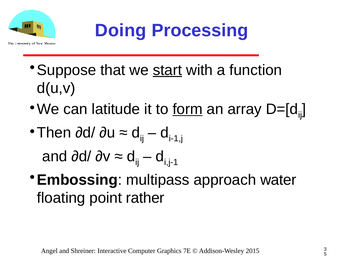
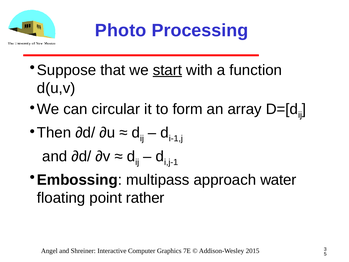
Doing: Doing -> Photo (121, 30)
latitude: latitude -> circular (116, 109)
form underline: present -> none (188, 109)
